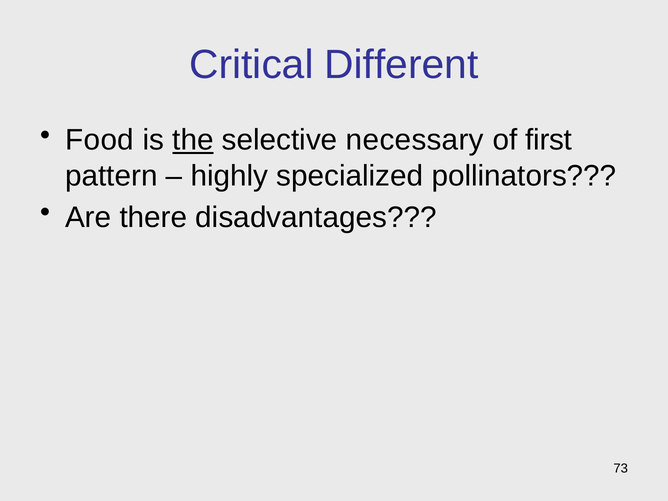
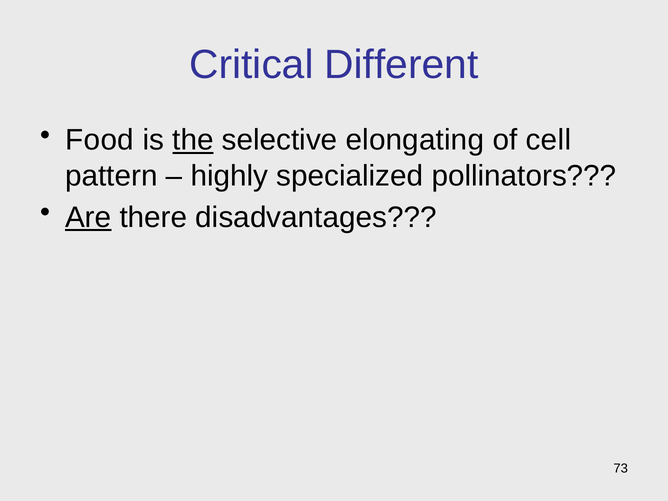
necessary: necessary -> elongating (415, 140)
first: first -> cell (548, 140)
Are underline: none -> present (88, 217)
